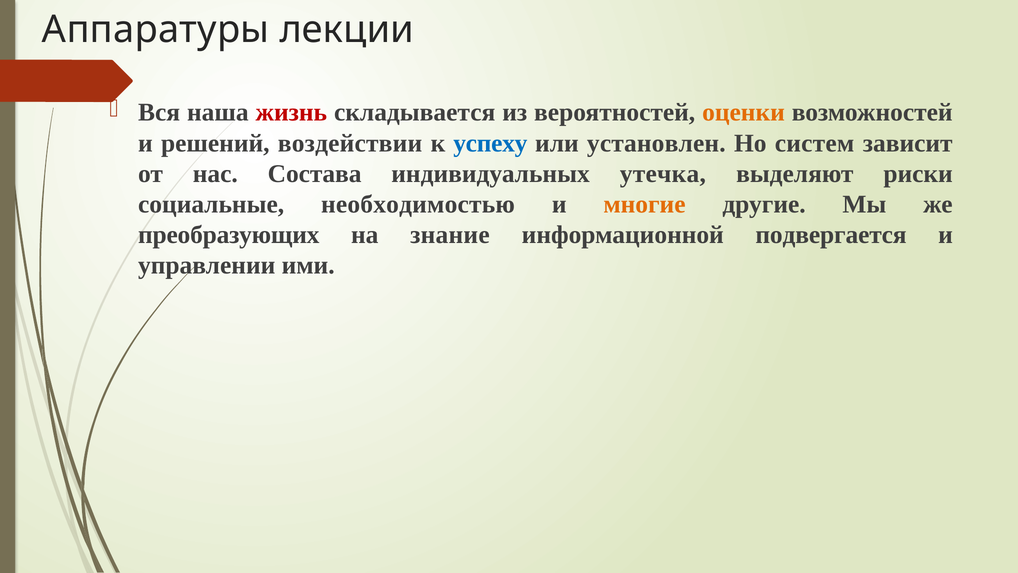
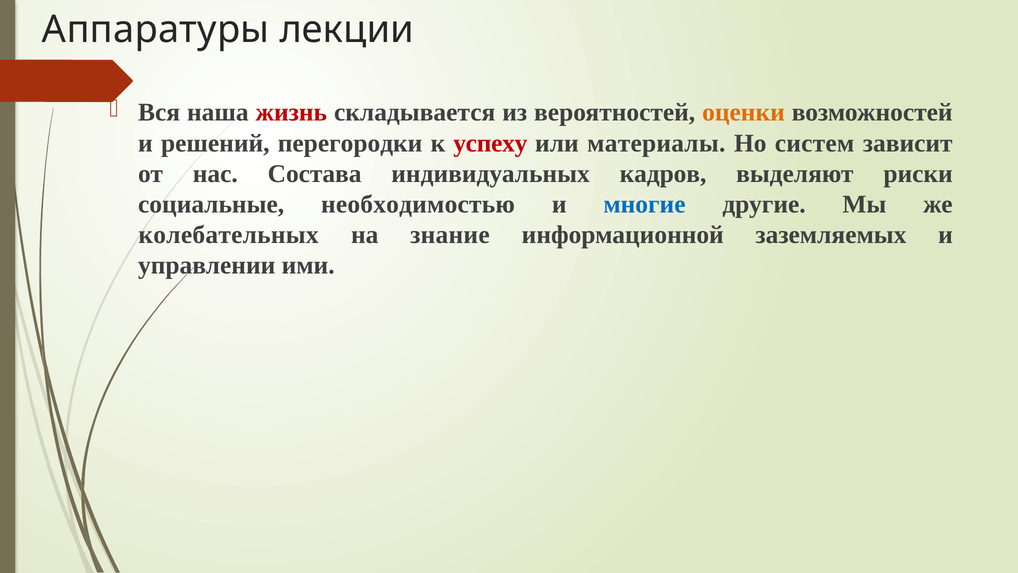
воздействии: воздействии -> перегородки (350, 143)
успеху colour: blue -> red (490, 143)
установлен: установлен -> материалы (656, 143)
утечка: утечка -> кадров (663, 174)
многие colour: orange -> blue (644, 204)
преобразующих: преобразующих -> колебательных (229, 235)
подвергается: подвергается -> заземляемых (831, 235)
